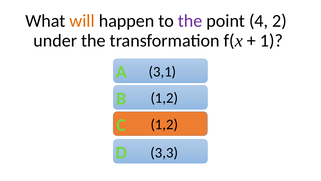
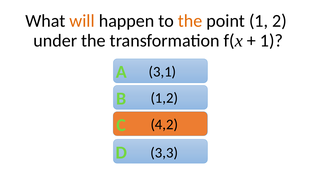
the colour: purple -> orange (190, 21)
point 4: 4 -> 1 (259, 21)
1,2: 1,2 -> 4,2 (164, 124)
